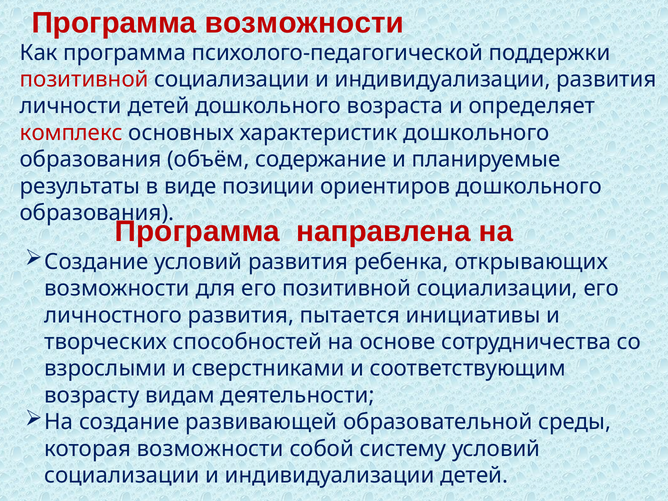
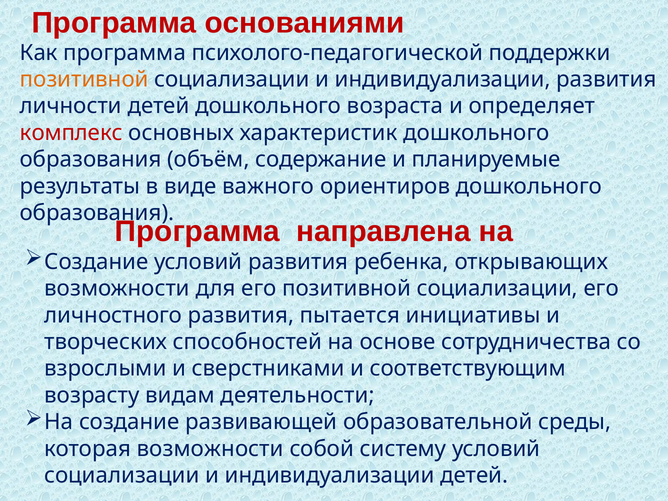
Программа возможности: возможности -> основаниями (304, 23)
позитивной colour: red -> orange (84, 79)
позиции: позиции -> важного (268, 186)
